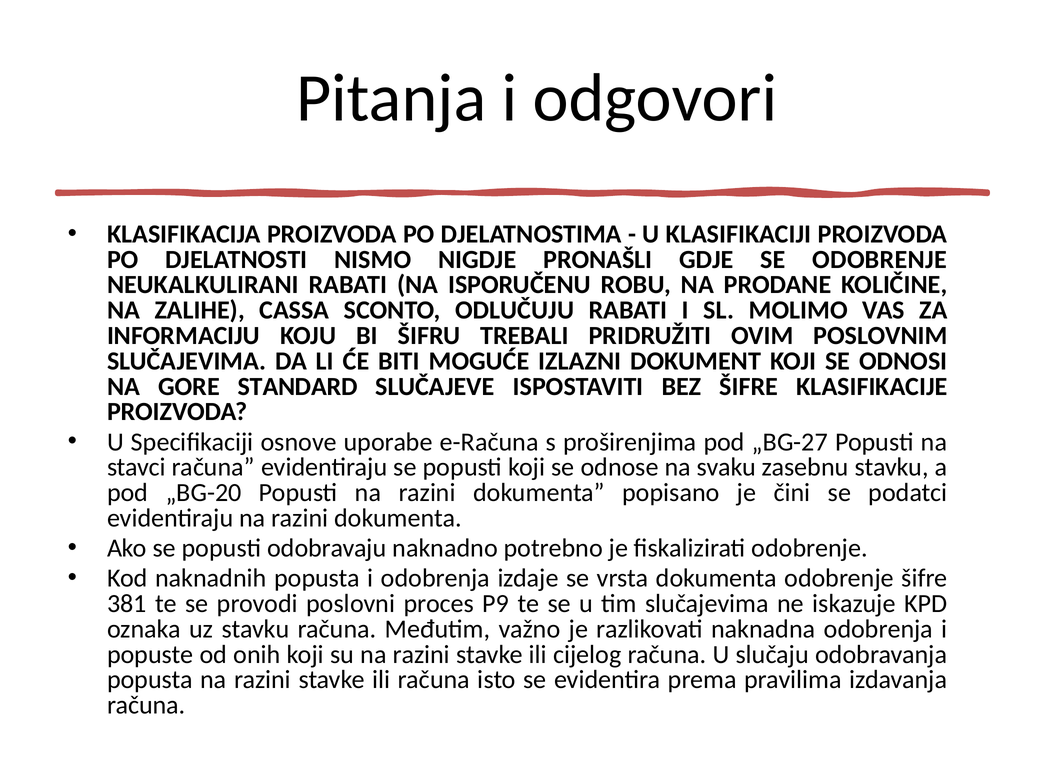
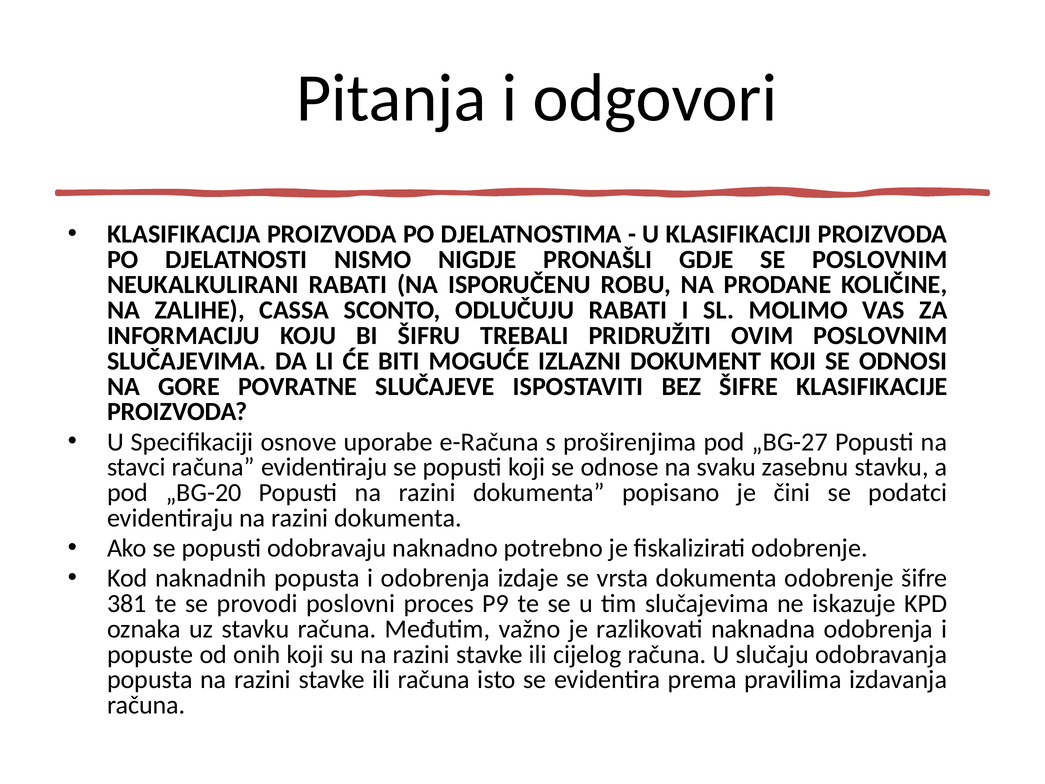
SE ODOBRENJE: ODOBRENJE -> POSLOVNIM (880, 259)
STANDARD: STANDARD -> POVRATNE (298, 386)
